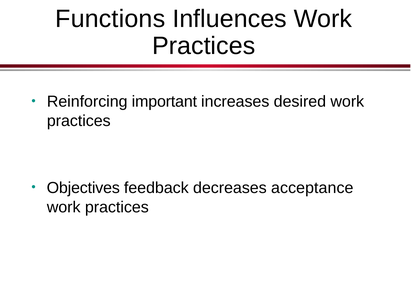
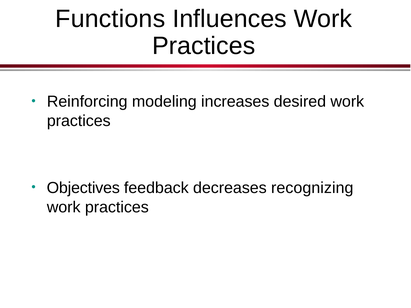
important: important -> modeling (164, 102)
acceptance: acceptance -> recognizing (312, 188)
